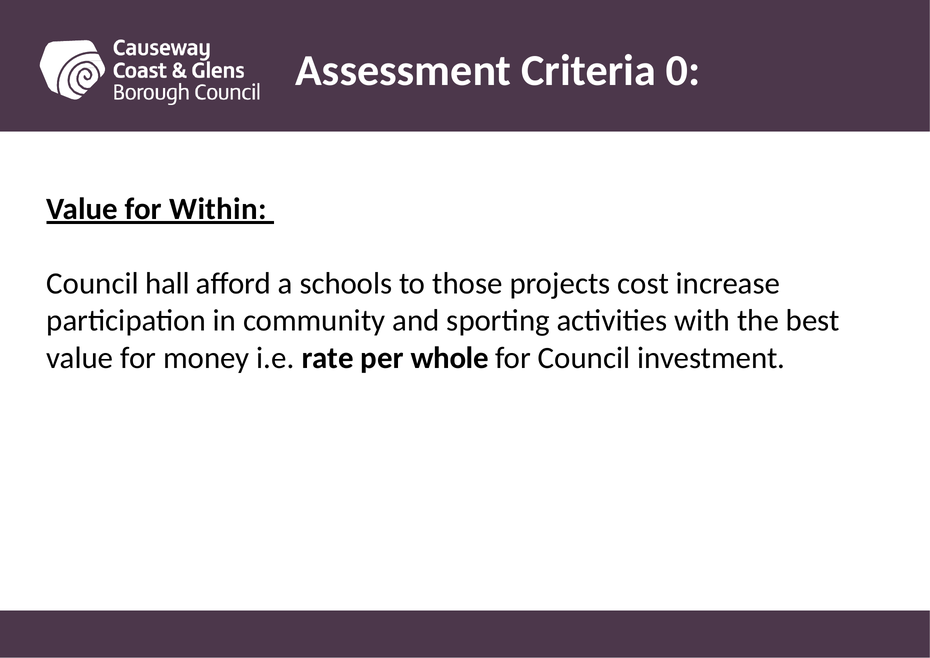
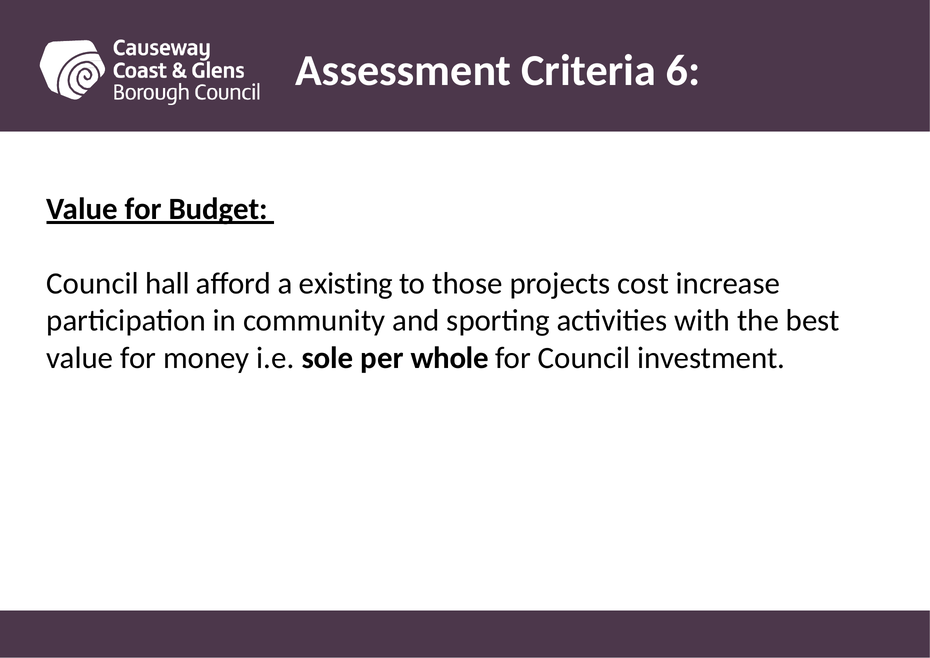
0: 0 -> 6 (683, 70)
Within: Within -> Budget (218, 209)
schools: schools -> existing (346, 283)
rate: rate -> sole (327, 358)
